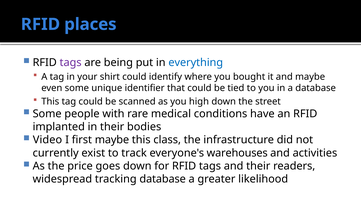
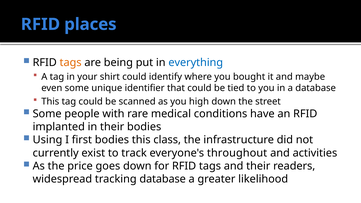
tags colour: purple -> orange (71, 63)
Video: Video -> Using (48, 140)
first maybe: maybe -> bodies (112, 140)
warehouses: warehouses -> throughout (237, 153)
